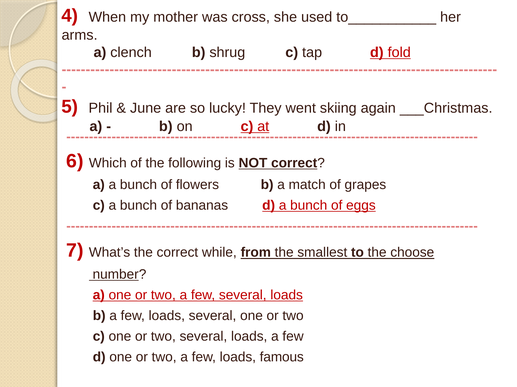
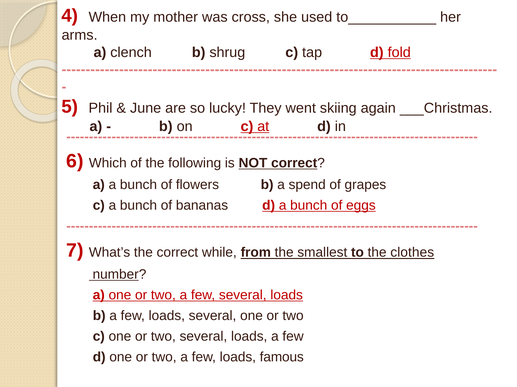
match: match -> spend (307, 185)
choose: choose -> clothes (412, 253)
